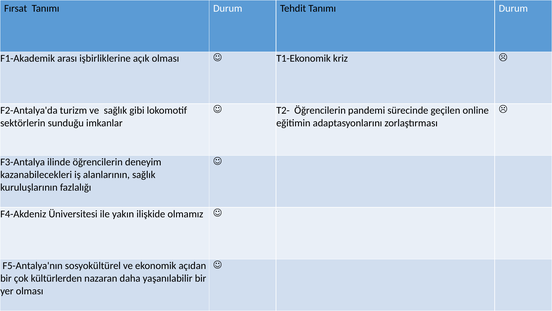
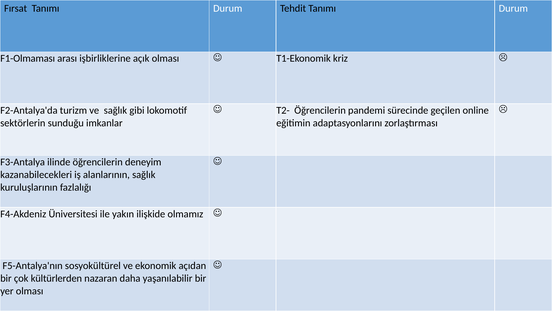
F1-Akademik: F1-Akademik -> F1-Olmaması (28, 58)
